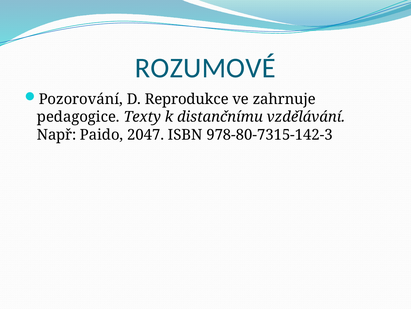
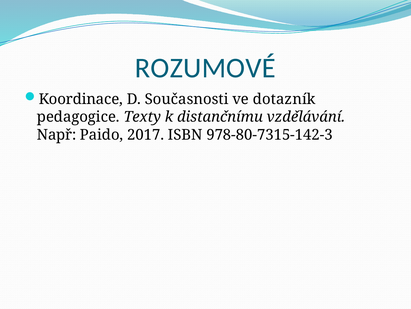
Pozorování: Pozorování -> Koordinace (81, 99)
Reprodukce: Reprodukce -> Současnosti (187, 99)
zahrnuje: zahrnuje -> dotazník (284, 99)
2047: 2047 -> 2017 (146, 135)
